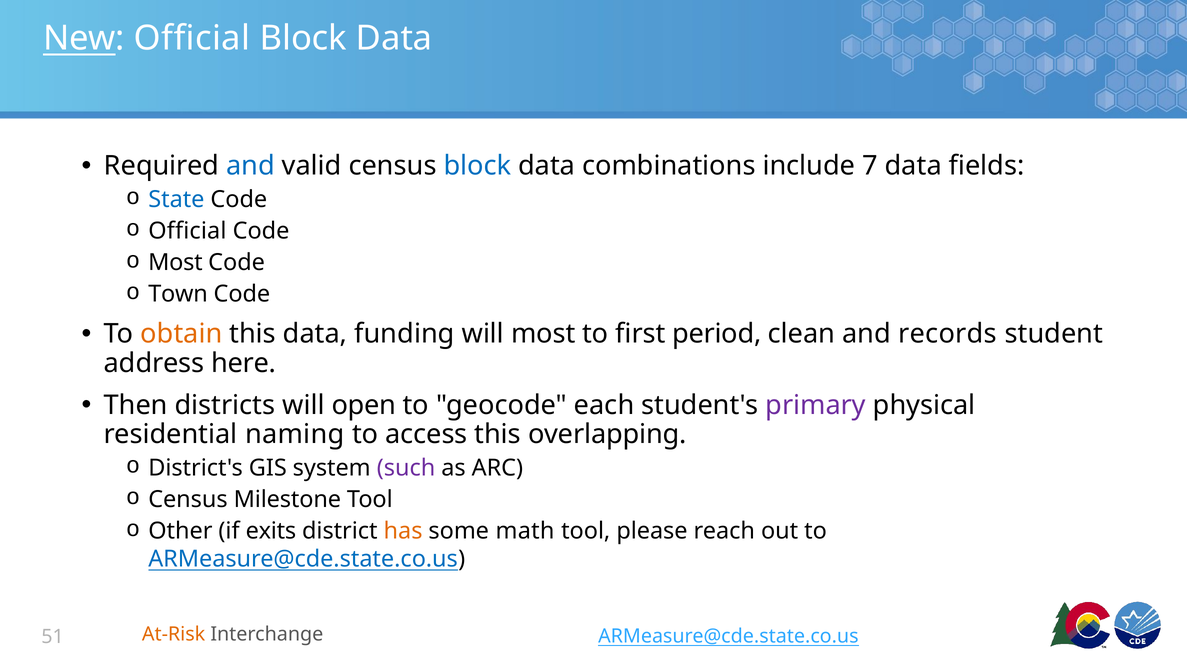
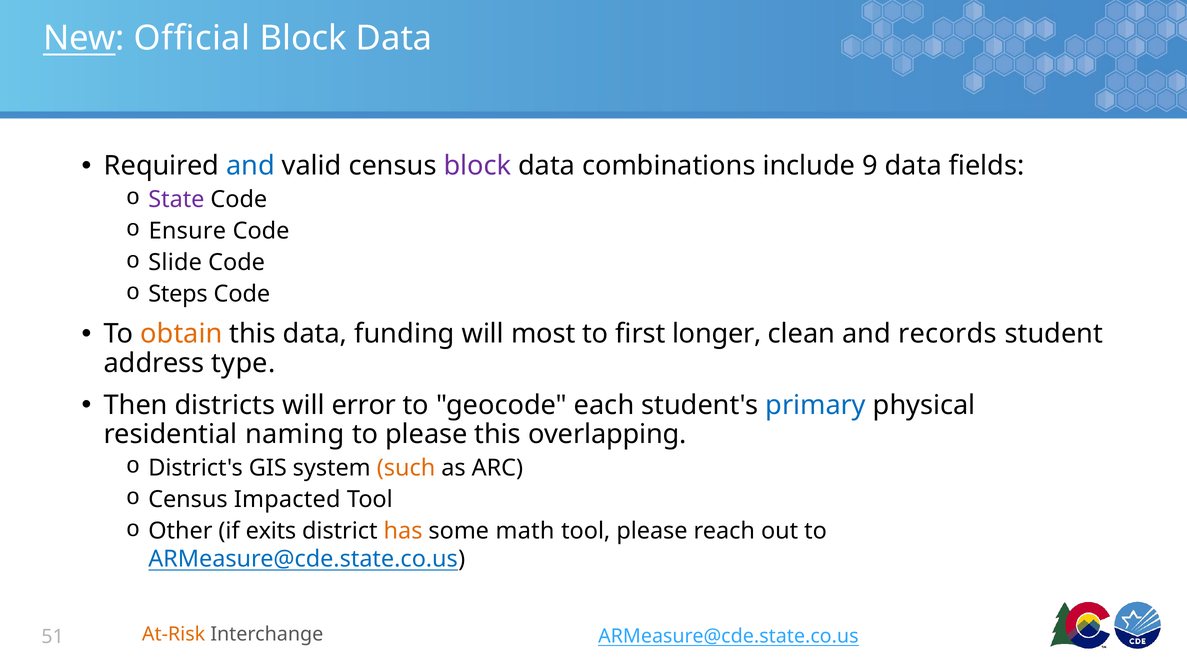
block colour: blue -> purple (477, 166)
7: 7 -> 9 (870, 166)
State colour: blue -> purple (176, 199)
Official: Official -> Ensure (187, 231)
Most: Most -> Slide (175, 263)
Town: Town -> Steps (178, 294)
period: period -> longer (717, 334)
here: here -> type (243, 363)
open: open -> error (364, 405)
primary colour: purple -> blue (816, 405)
to access: access -> please (426, 434)
such colour: purple -> orange (406, 468)
Milestone: Milestone -> Impacted (287, 499)
